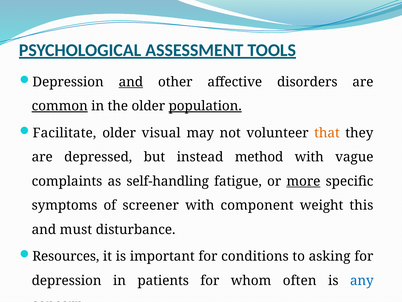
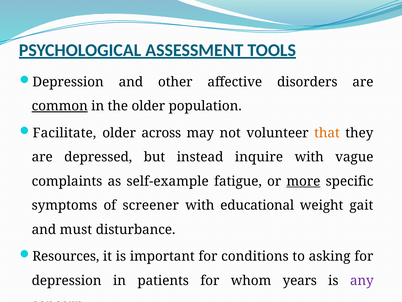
and underline: present -> none (131, 82)
population underline: present -> none (205, 106)
visual: visual -> across (161, 133)
method: method -> inquire (259, 157)
self-handling: self-handling -> self-example (168, 181)
component: component -> educational (257, 205)
this: this -> gait (361, 205)
often: often -> years (300, 280)
any colour: blue -> purple (362, 280)
